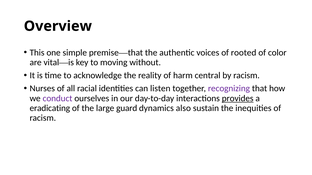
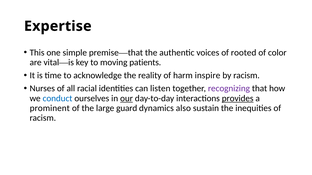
Overview: Overview -> Expertise (58, 26)
without: without -> patients (145, 63)
central: central -> inspire (208, 76)
conduct colour: purple -> blue (57, 99)
our underline: none -> present (127, 99)
eradicating: eradicating -> prominent (50, 108)
